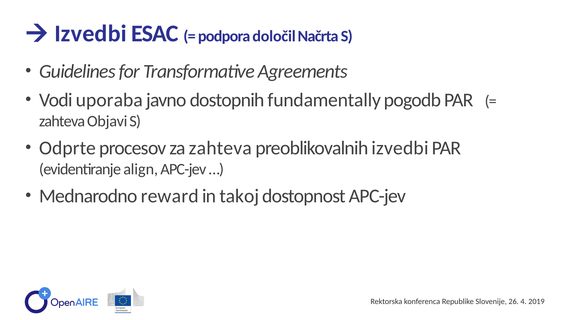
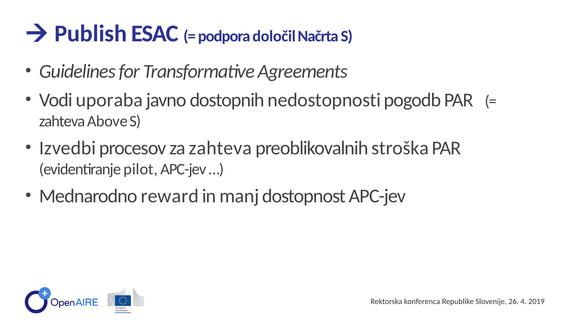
Izvedbi: Izvedbi -> Publish (91, 34)
fundamentally: fundamentally -> nedostopnosti (324, 100)
Objavi: Objavi -> Above (107, 121)
Odprte: Odprte -> Izvedbi (68, 148)
preoblikovalnih izvedbi: izvedbi -> stroška (400, 148)
align: align -> pilot (141, 170)
takoj: takoj -> manj (239, 196)
